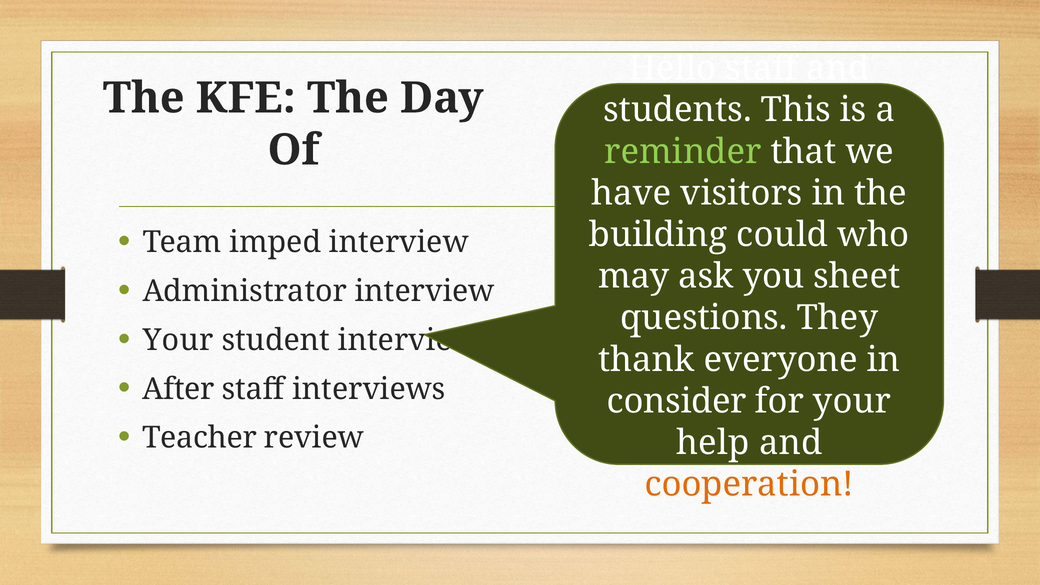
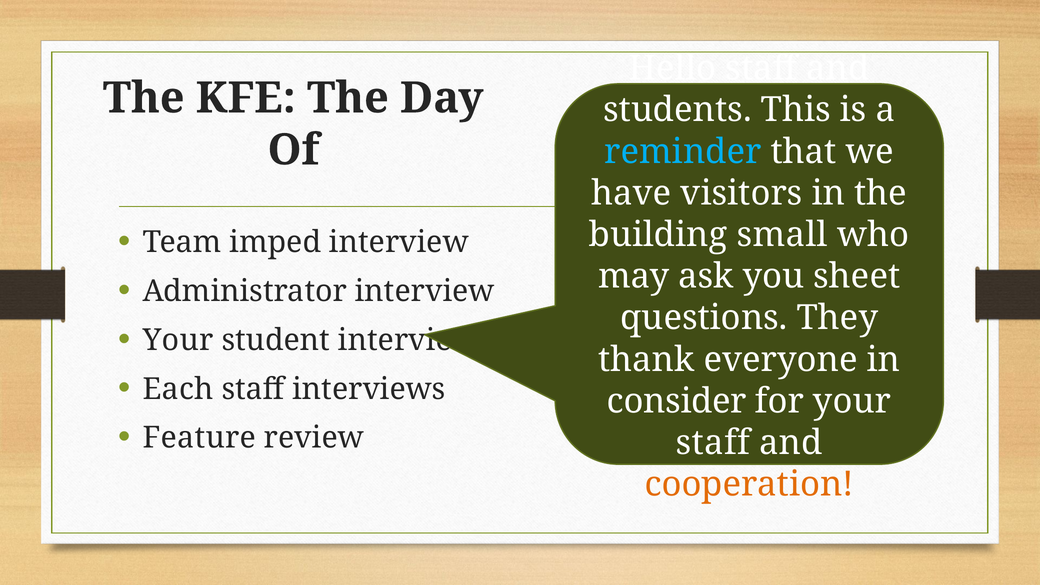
reminder colour: light green -> light blue (683, 152)
could: could -> small (782, 235)
After: After -> Each (178, 389)
Teacher: Teacher -> Feature (199, 438)
help: help -> staff (713, 443)
